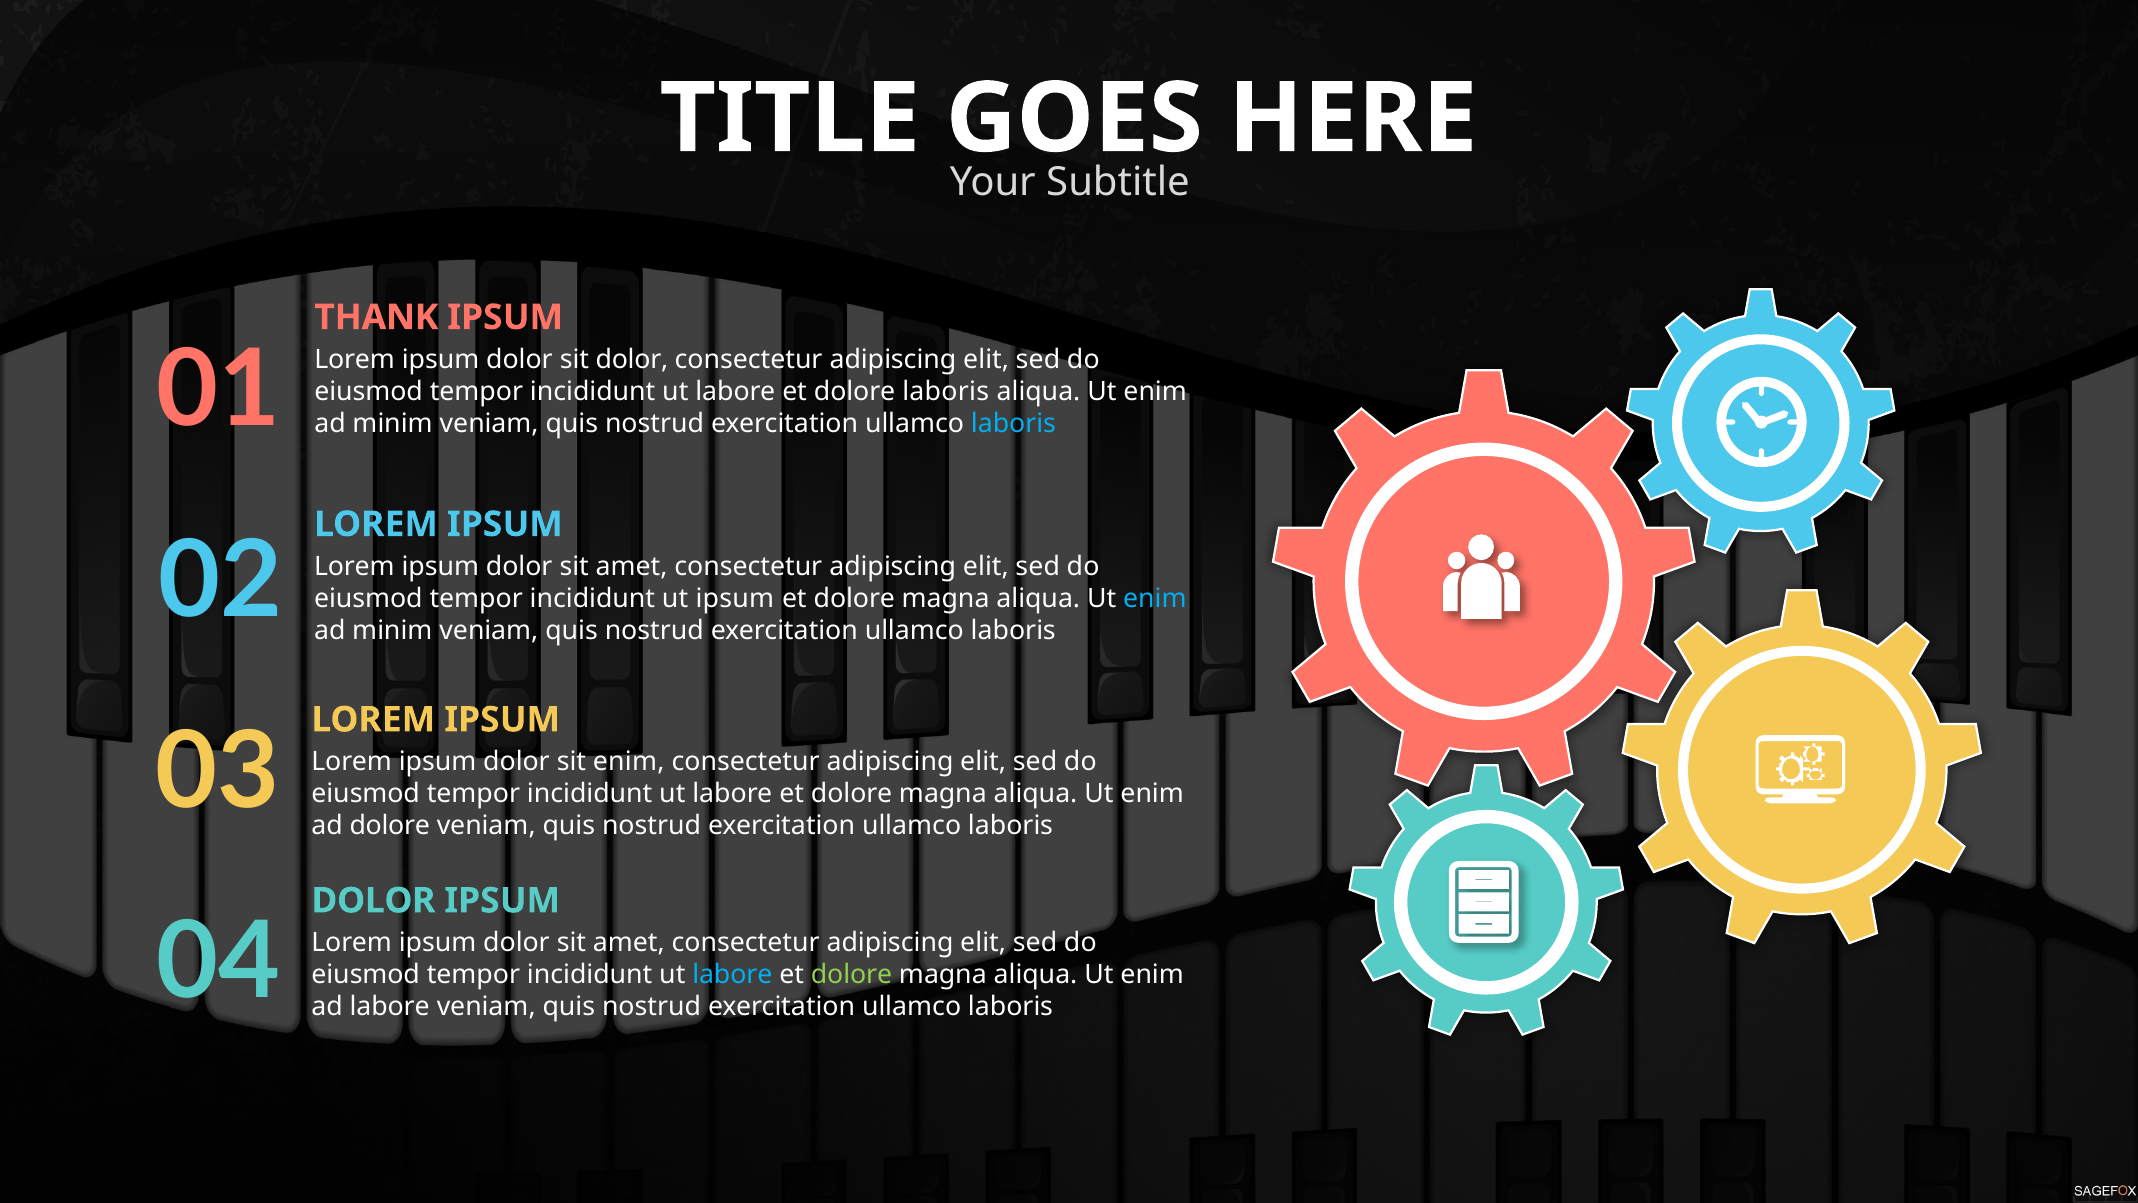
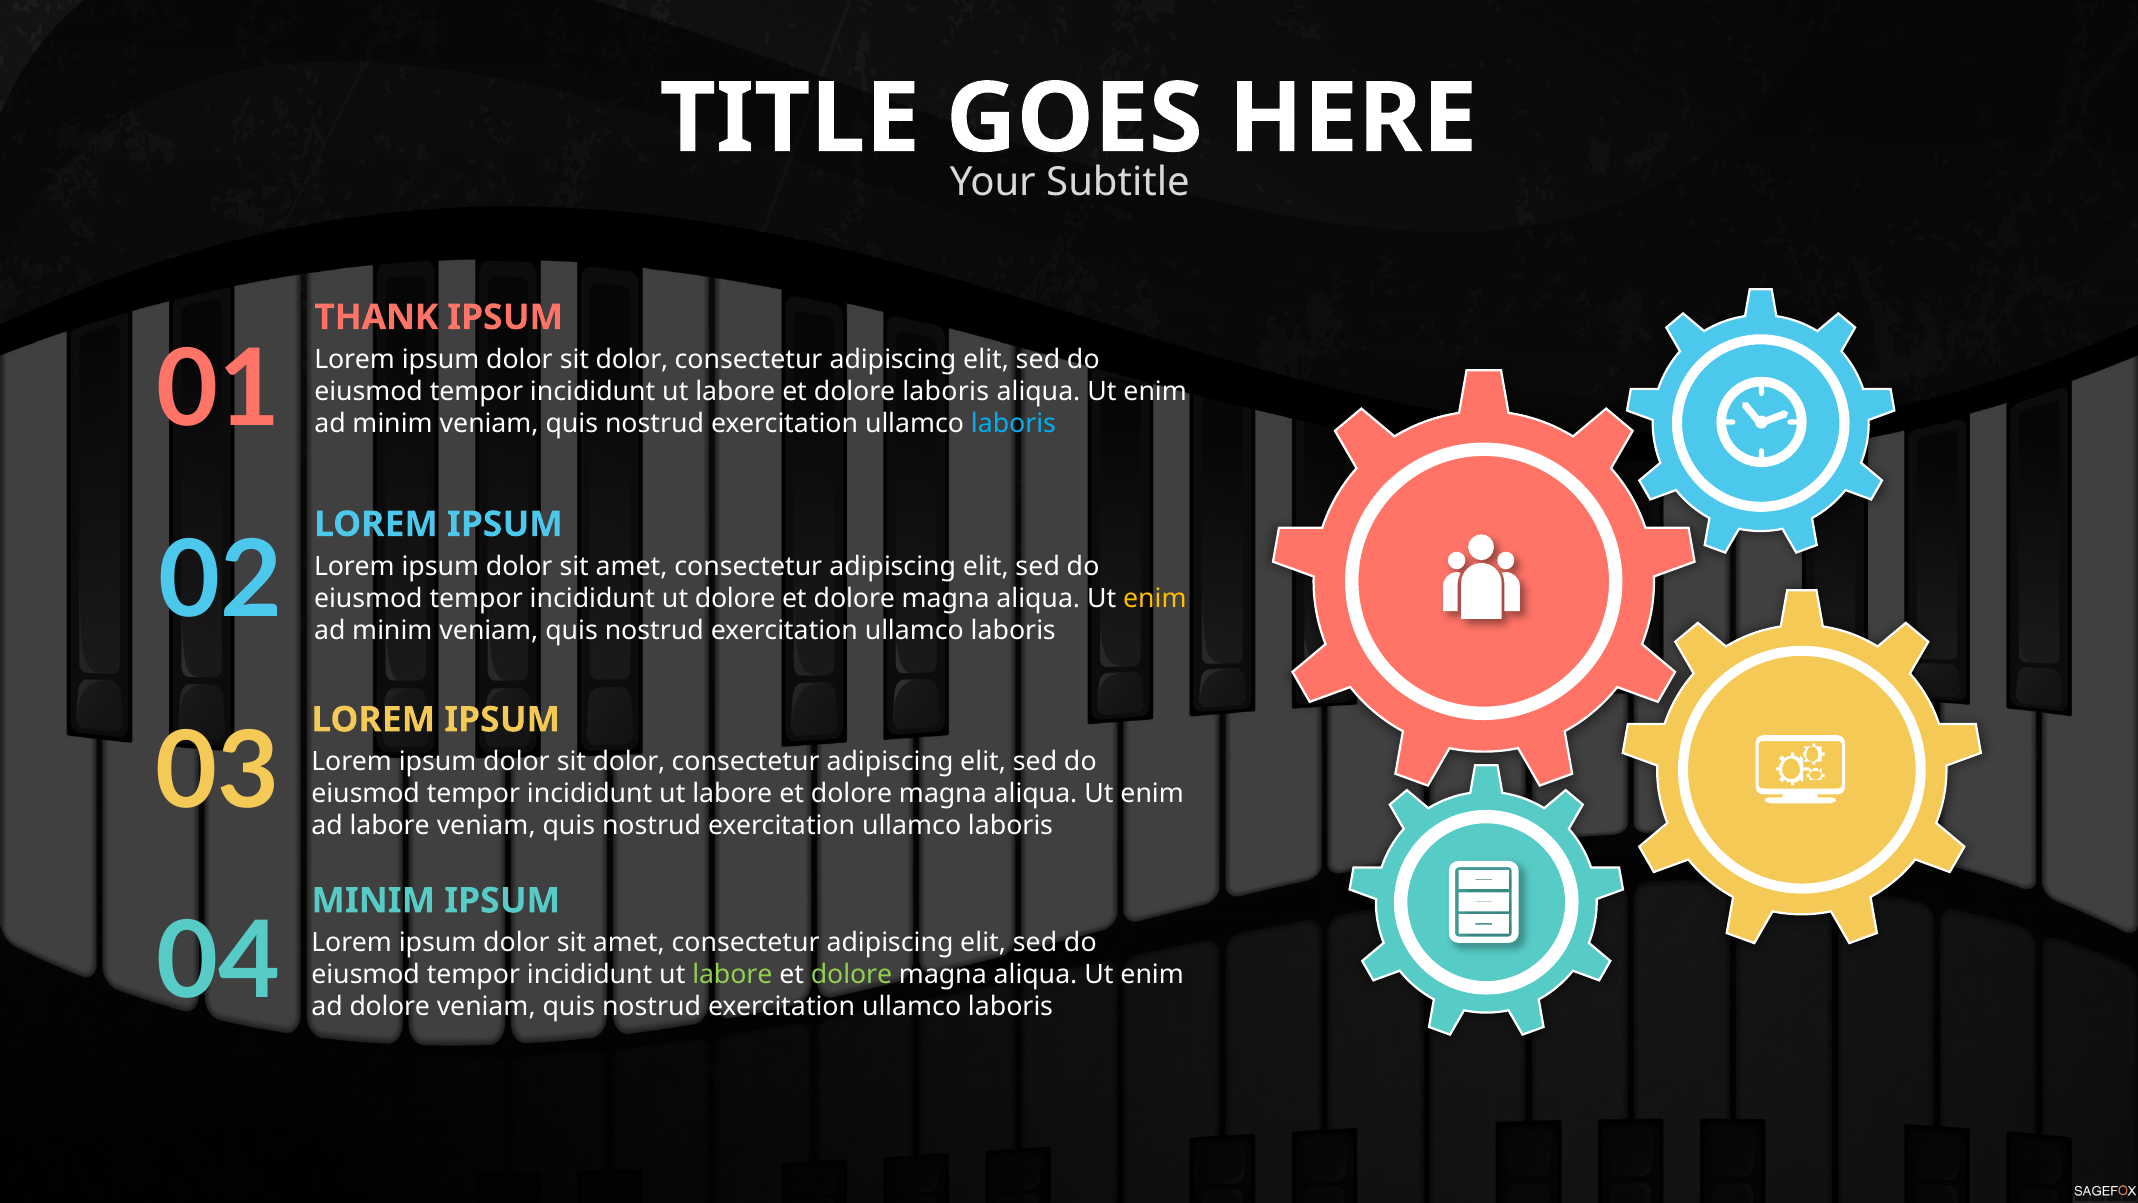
ut ipsum: ipsum -> dolore (735, 598)
enim colour: light blue -> yellow (1155, 598)
enim: enim -> dolor (629, 762)
ad dolore: dolore -> labore (390, 826)
DOLOR: DOLOR -> MINIM (373, 900)
labore colour: light blue -> light green (732, 975)
ad labore: labore -> dolore (390, 1007)
